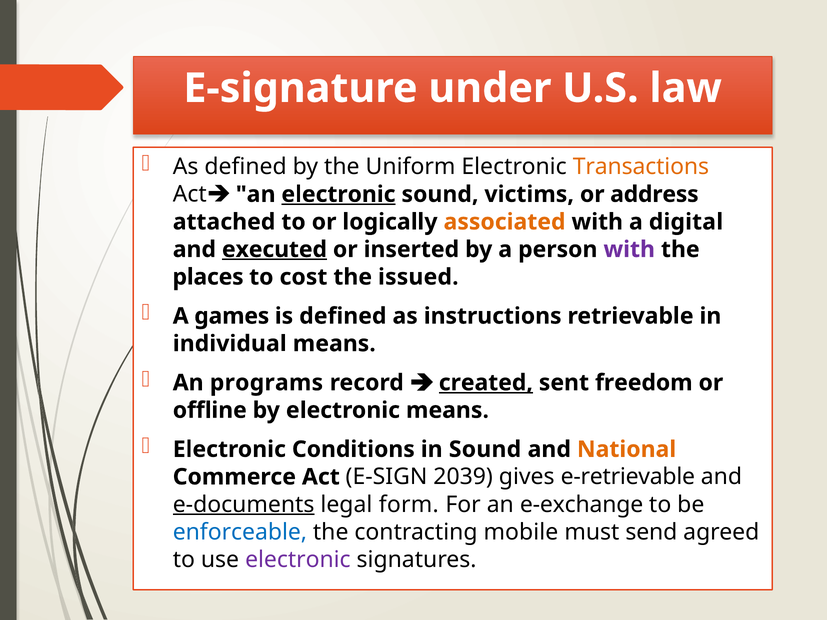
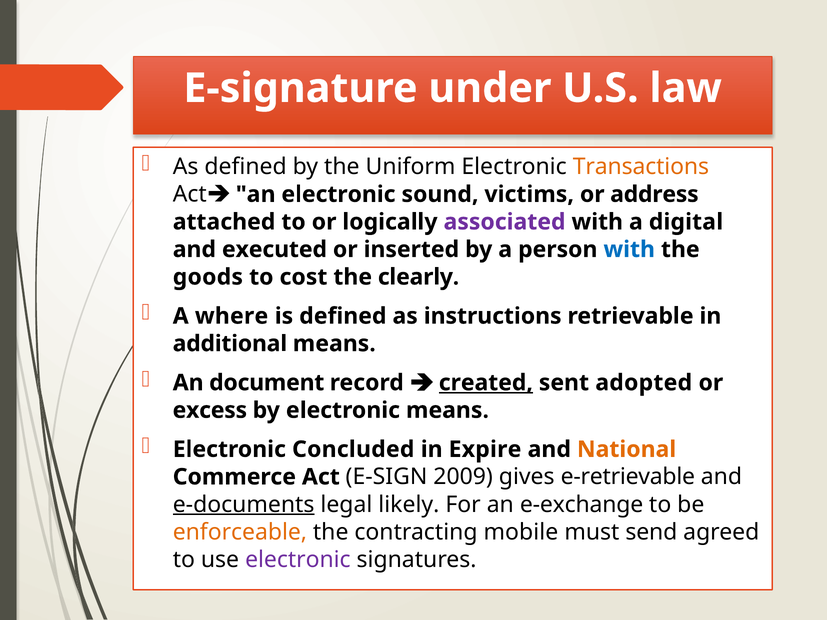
electronic underline: present -> none (338, 194)
associated colour: orange -> purple (505, 222)
executed underline: present -> none (274, 250)
with colour: purple -> blue (629, 250)
places: places -> goods (208, 277)
issued: issued -> clearly (419, 277)
games: games -> where (232, 316)
individual: individual -> additional (230, 344)
programs: programs -> document (267, 383)
freedom: freedom -> adopted (644, 383)
offline: offline -> excess (210, 410)
Conditions: Conditions -> Concluded (353, 450)
in Sound: Sound -> Expire (485, 450)
2039: 2039 -> 2009 (463, 477)
form: form -> likely (409, 505)
enforceable colour: blue -> orange (240, 532)
